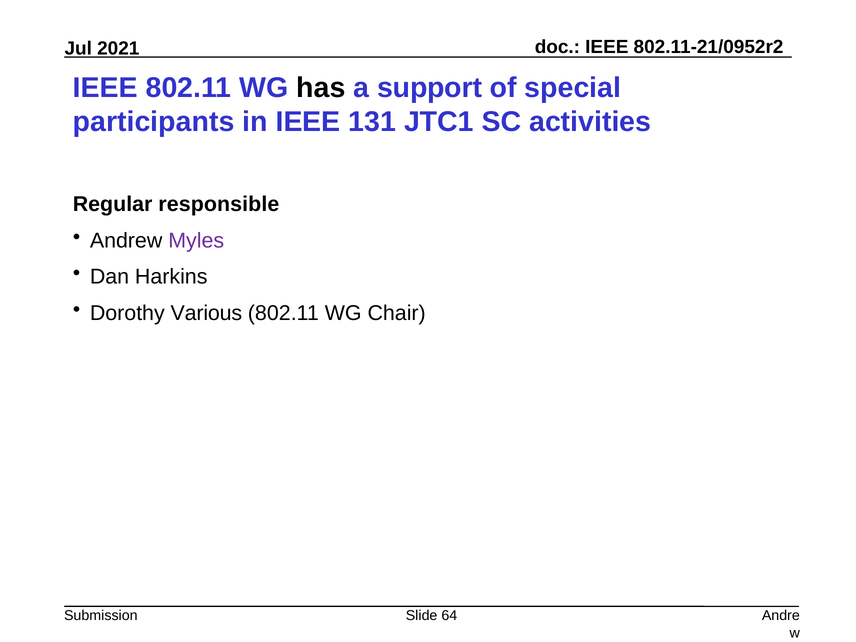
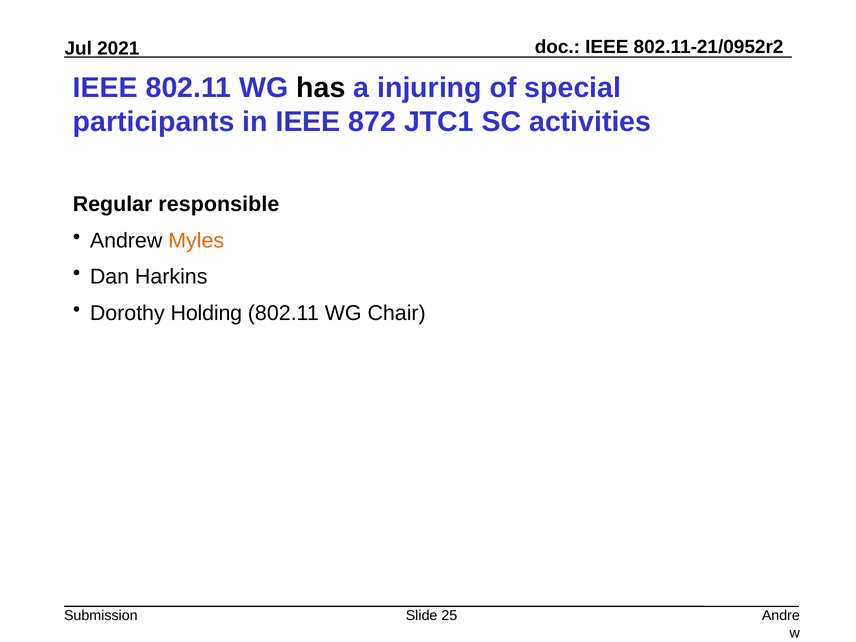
support: support -> injuring (429, 88)
131: 131 -> 872 (372, 122)
Myles colour: purple -> orange (196, 241)
Various: Various -> Holding (206, 313)
64: 64 -> 25 (449, 616)
